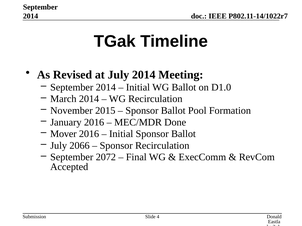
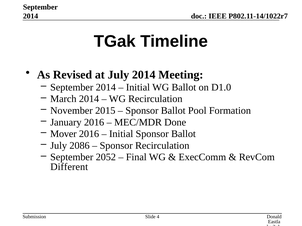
2066: 2066 -> 2086 (80, 146)
2072: 2072 -> 2052 (106, 158)
Accepted: Accepted -> Different (69, 167)
